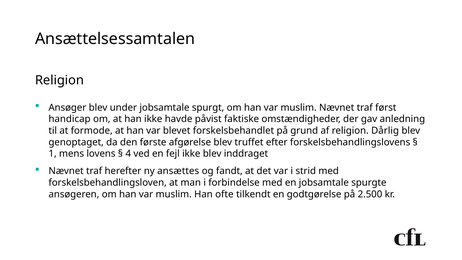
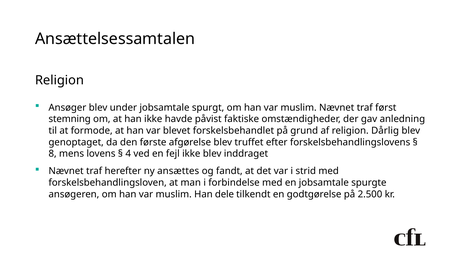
handicap: handicap -> stemning (70, 119)
1: 1 -> 8 (53, 154)
ofte: ofte -> dele (224, 194)
